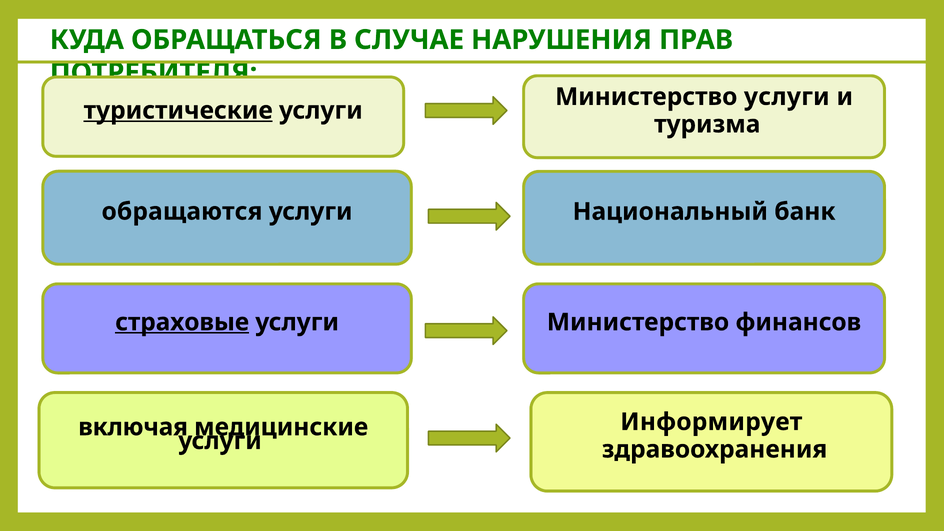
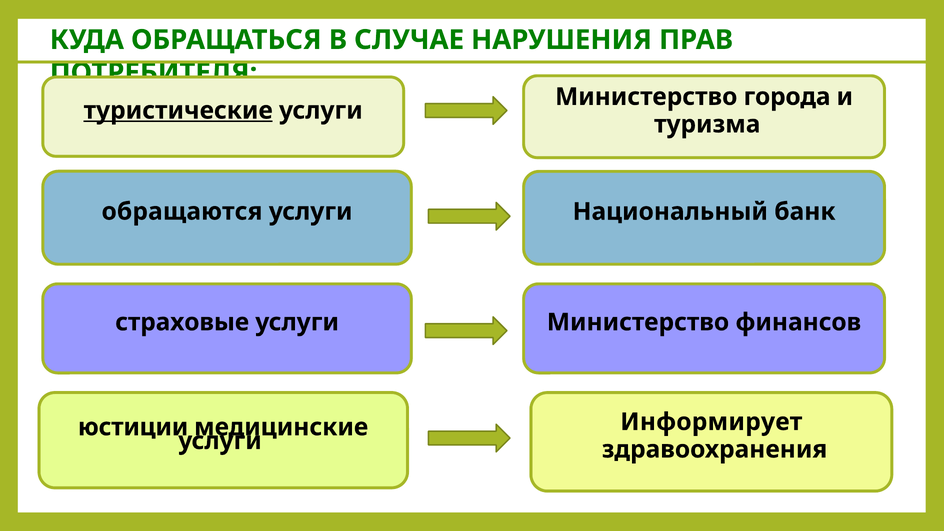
Министерство услуги: услуги -> города (787, 97)
страховые underline: present -> none (182, 322)
включая: включая -> юстиции (133, 427)
